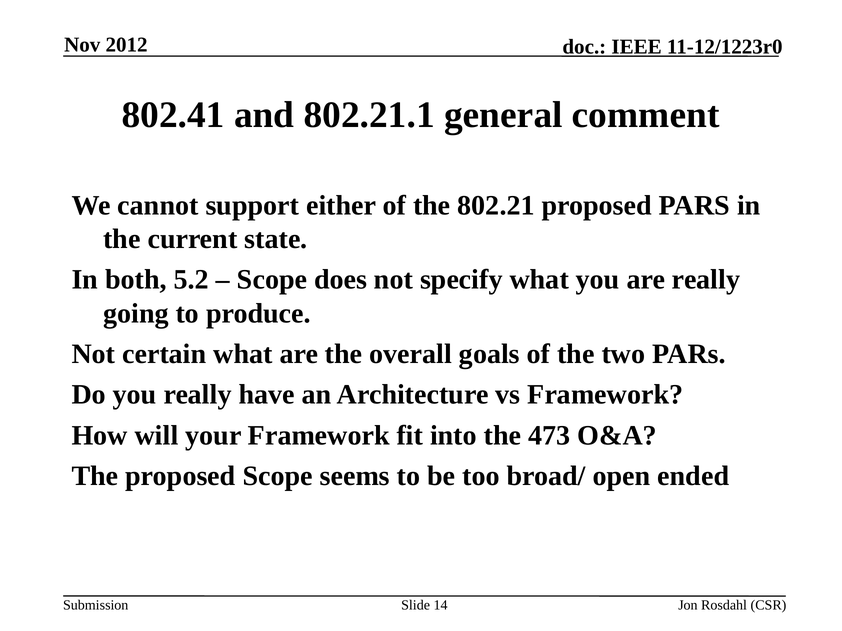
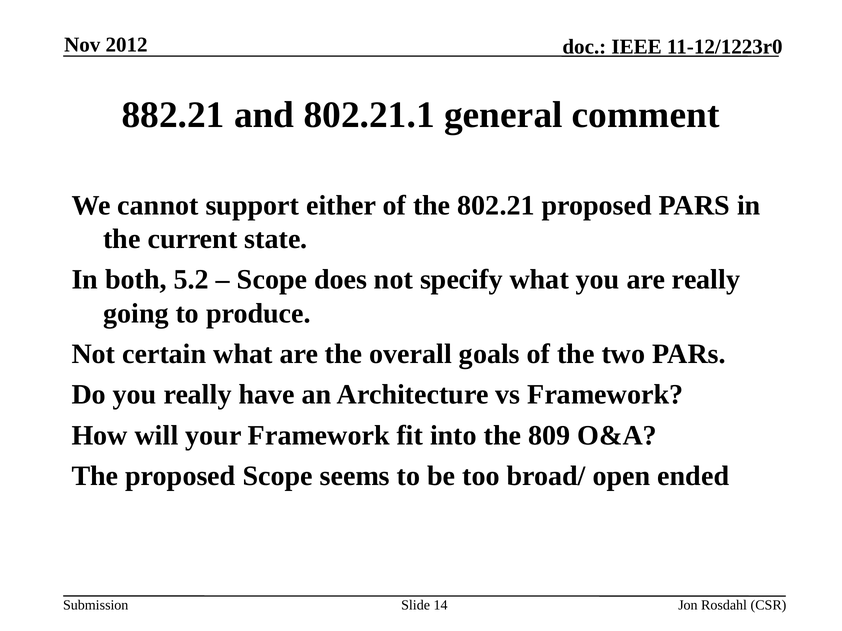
802.41: 802.41 -> 882.21 (173, 115)
473: 473 -> 809 (549, 436)
